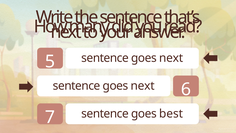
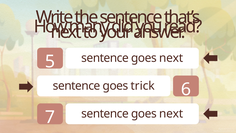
next: next -> trick (143, 86)
7 sentence goes best: best -> next (171, 113)
